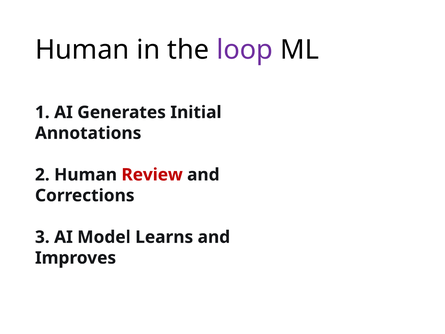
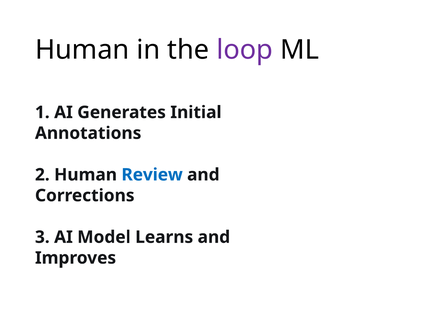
Review colour: red -> blue (152, 175)
